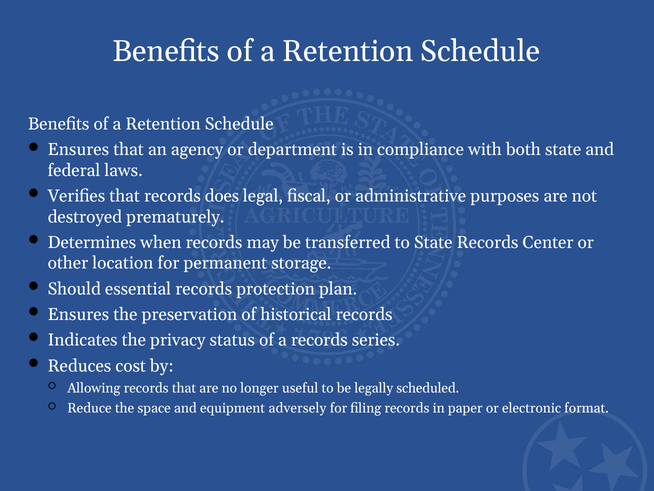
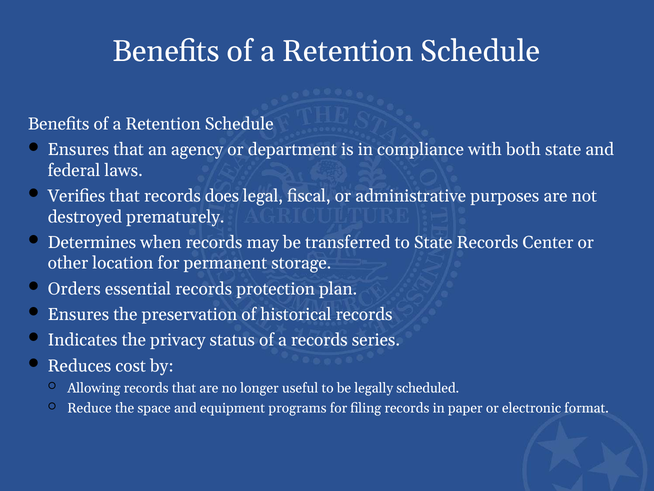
Should: Should -> Orders (74, 289)
adversely: adversely -> programs (297, 408)
